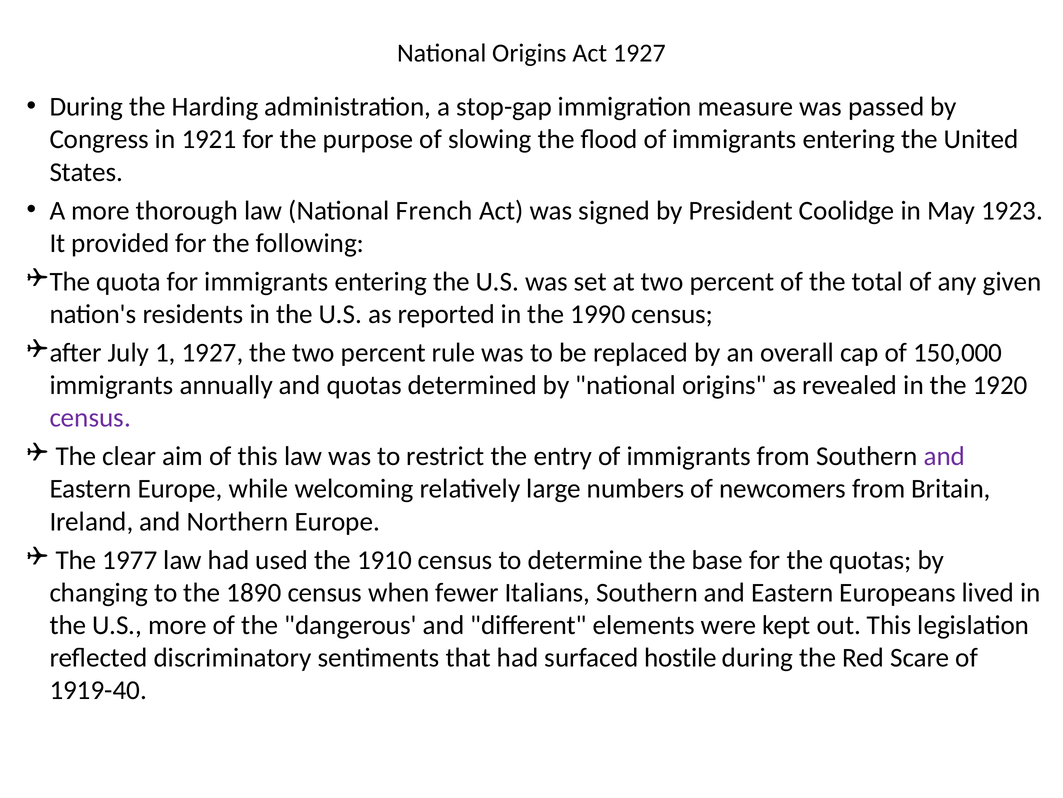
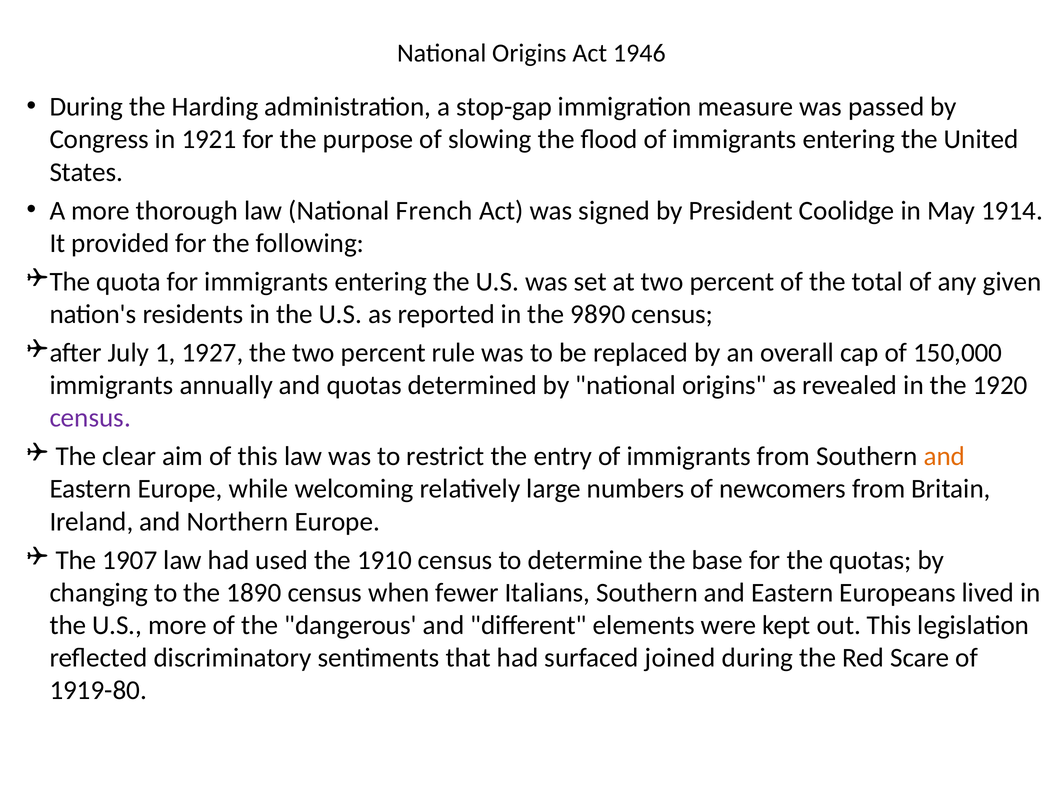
Act 1927: 1927 -> 1946 (639, 53)
1923: 1923 -> 1914 (1012, 210)
1990: 1990 -> 9890 (598, 314)
and colour: purple -> orange (944, 456)
1977: 1977 -> 1907 (130, 560)
hostile: hostile -> joined (680, 657)
1919-40: 1919-40 -> 1919-80 (98, 690)
